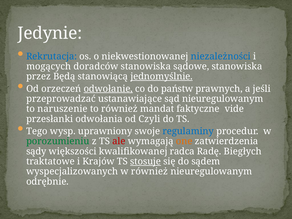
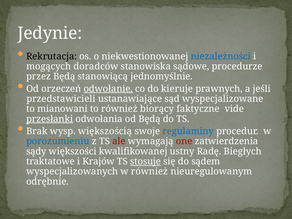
Rekrutacja colour: blue -> black (52, 56)
sądowe stanowiska: stanowiska -> procedurze (237, 66)
jednomyślnie underline: present -> none (162, 76)
państw: państw -> kieruje (177, 89)
przeprowadzać: przeprowadzać -> przedstawicieli (61, 99)
sąd nieuregulowanym: nieuregulowanym -> wyspecjalizowane (223, 99)
naruszenie: naruszenie -> mianowani (62, 109)
mandat: mandat -> biorący (157, 109)
przesłanki underline: none -> present (50, 119)
od Czyli: Czyli -> Będą (149, 119)
Tego: Tego -> Brak (37, 131)
uprawniony: uprawniony -> większością (105, 131)
porozumieniu colour: green -> blue (58, 141)
one colour: orange -> red (184, 141)
radca: radca -> ustny (182, 151)
